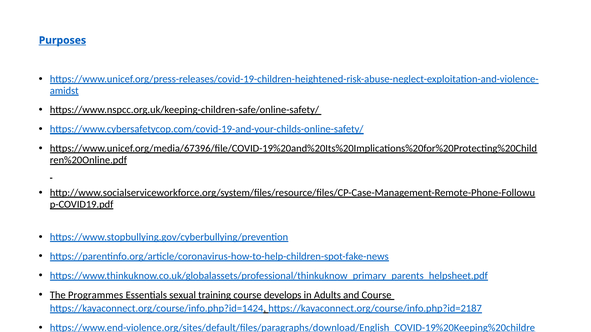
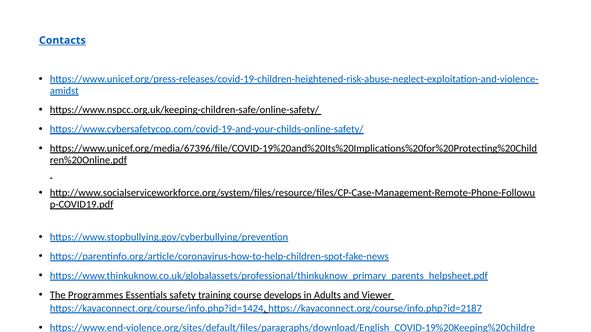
Purposes: Purposes -> Contacts (62, 40)
sexual: sexual -> safety (183, 295)
and Course: Course -> Viewer (377, 295)
